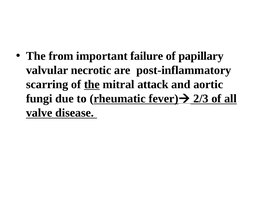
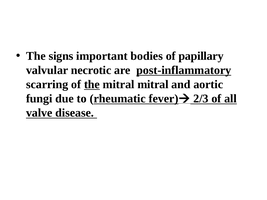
from: from -> signs (61, 56)
failure: failure -> bodies (147, 56)
post-inflammatory underline: none -> present (184, 70)
mitral attack: attack -> mitral (153, 84)
